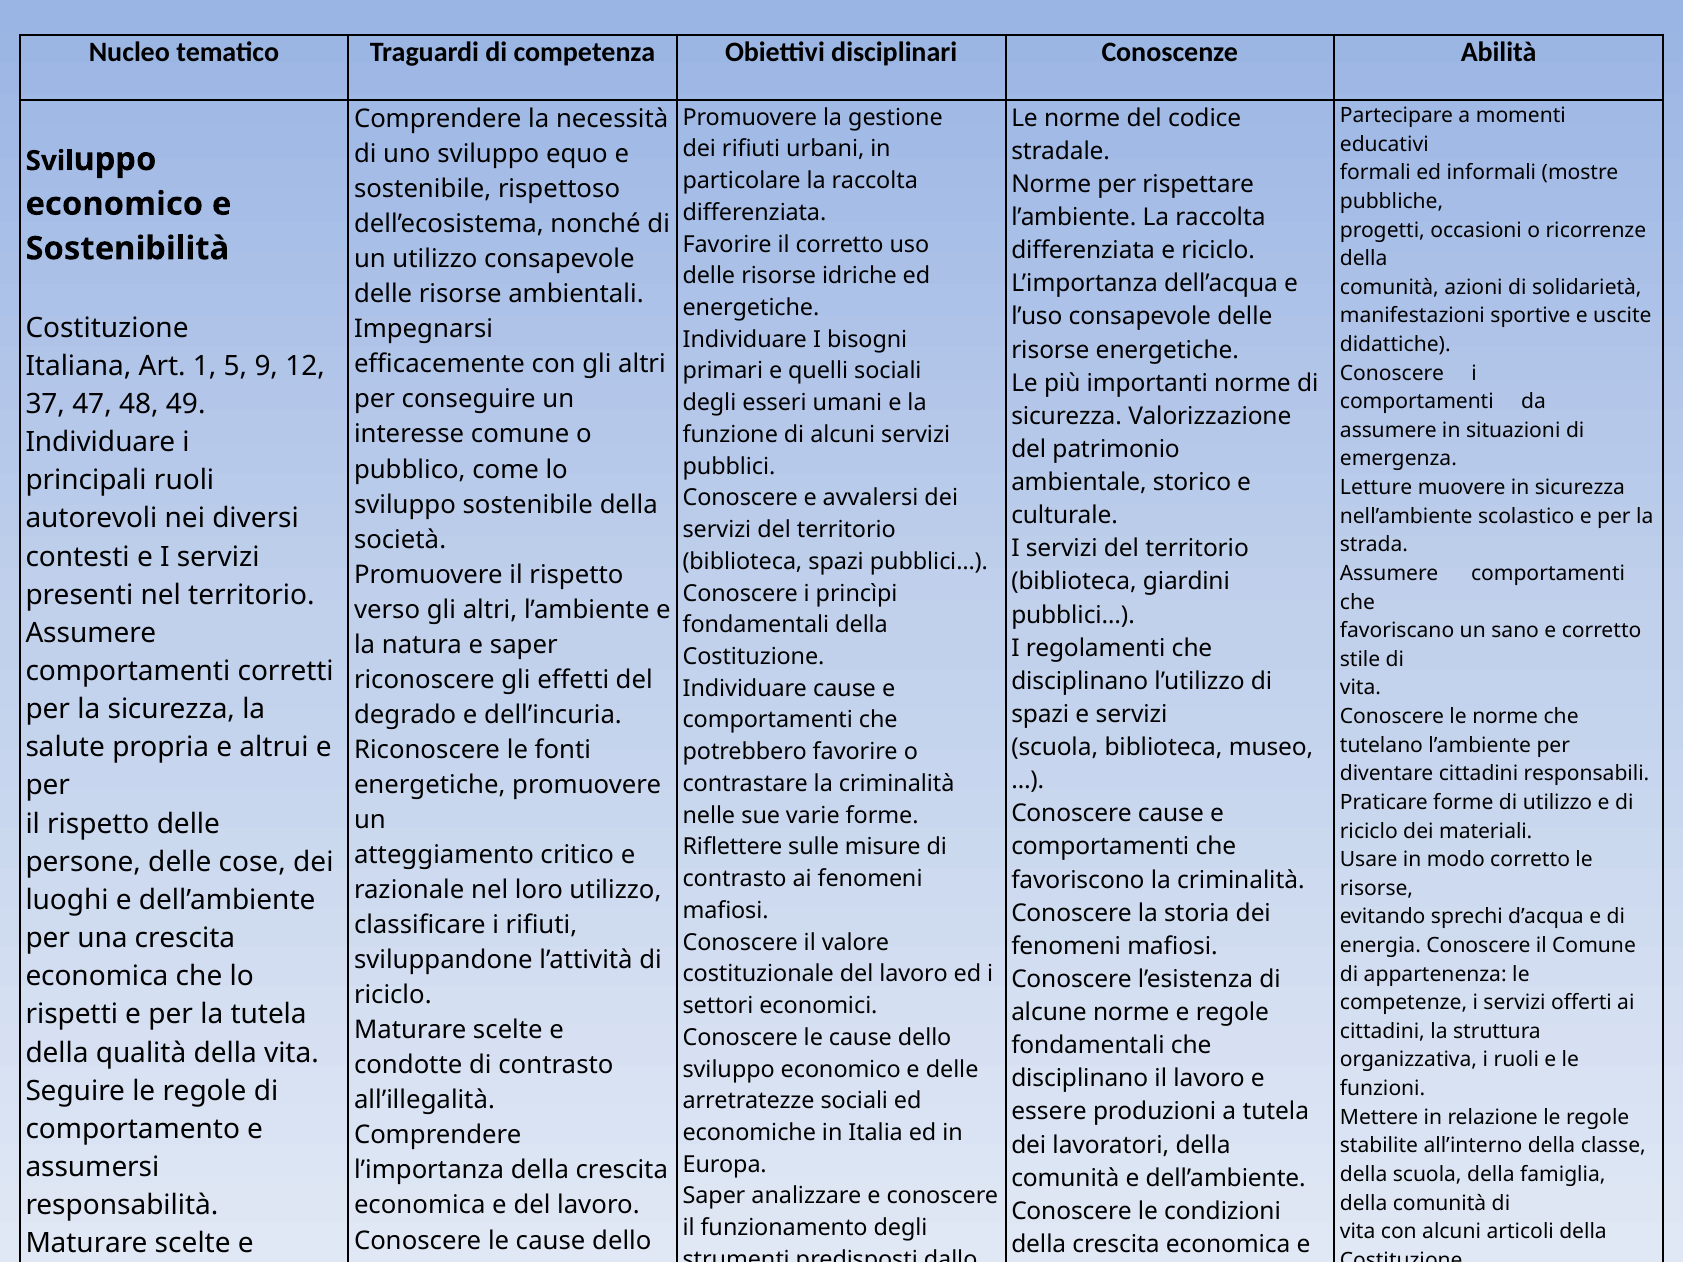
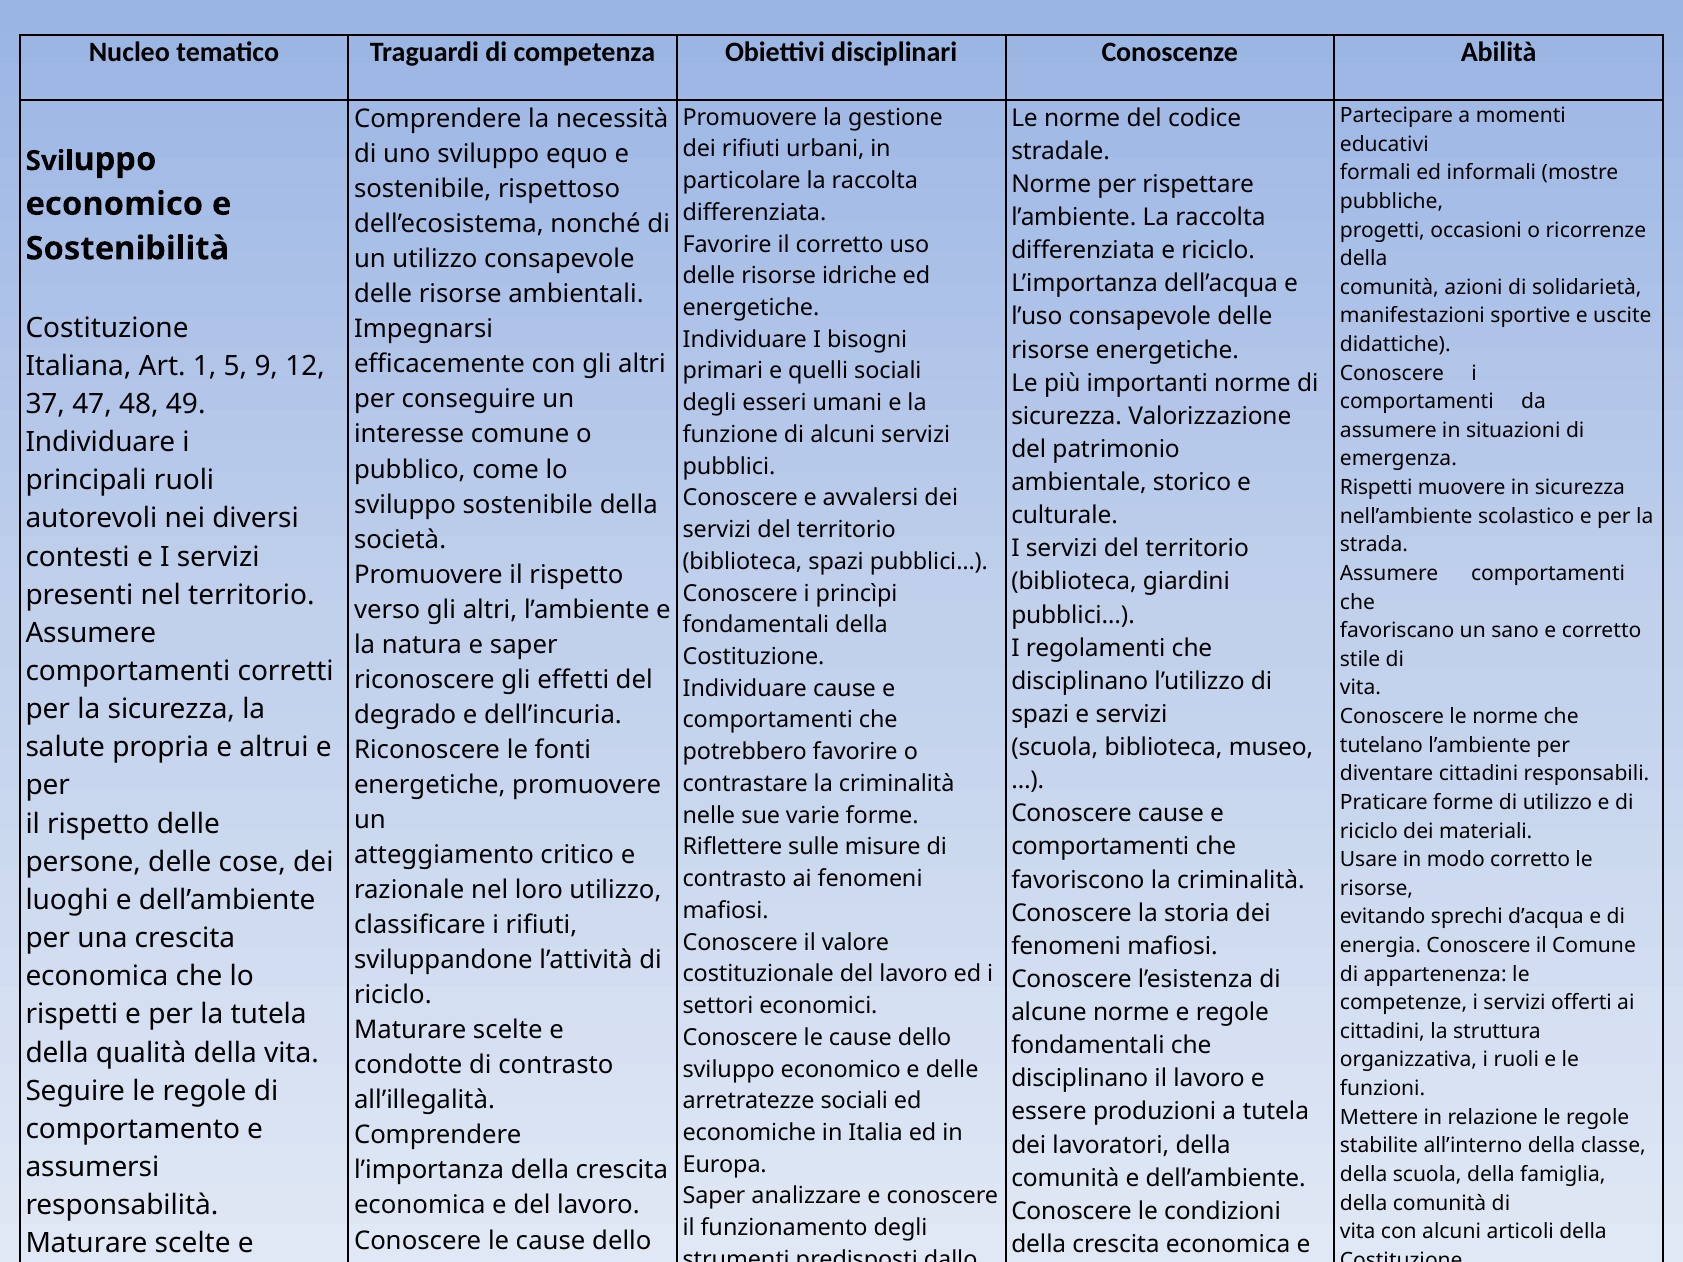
Letture: Letture -> Rispetti (1376, 488)
